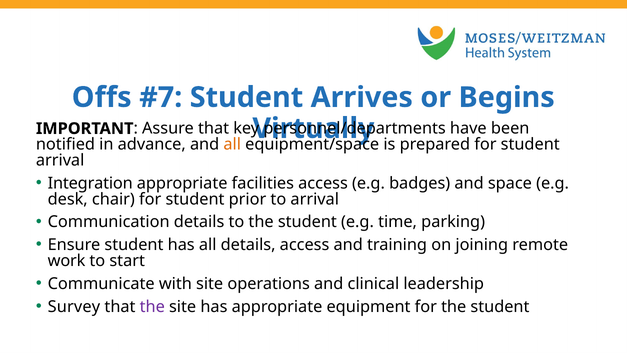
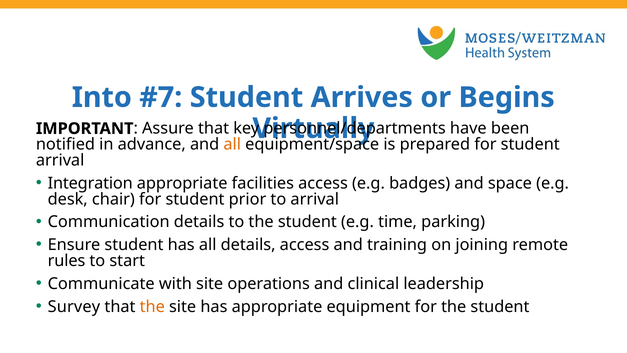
Offs: Offs -> Into (102, 97)
work: work -> rules (67, 261)
the colour: purple -> orange (152, 306)
